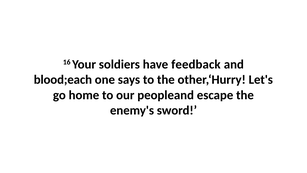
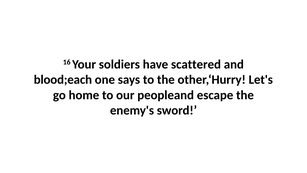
feedback: feedback -> scattered (196, 64)
